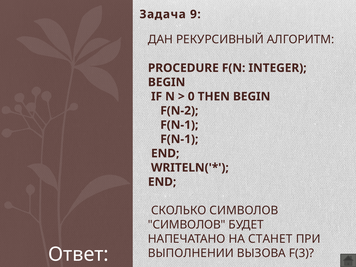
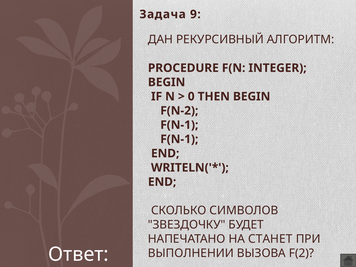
СИМВОЛОВ: СИМВОЛОВ -> ЗВЕЗДОЧКУ (187, 225)
F(3: F(3 -> F(2 (302, 253)
